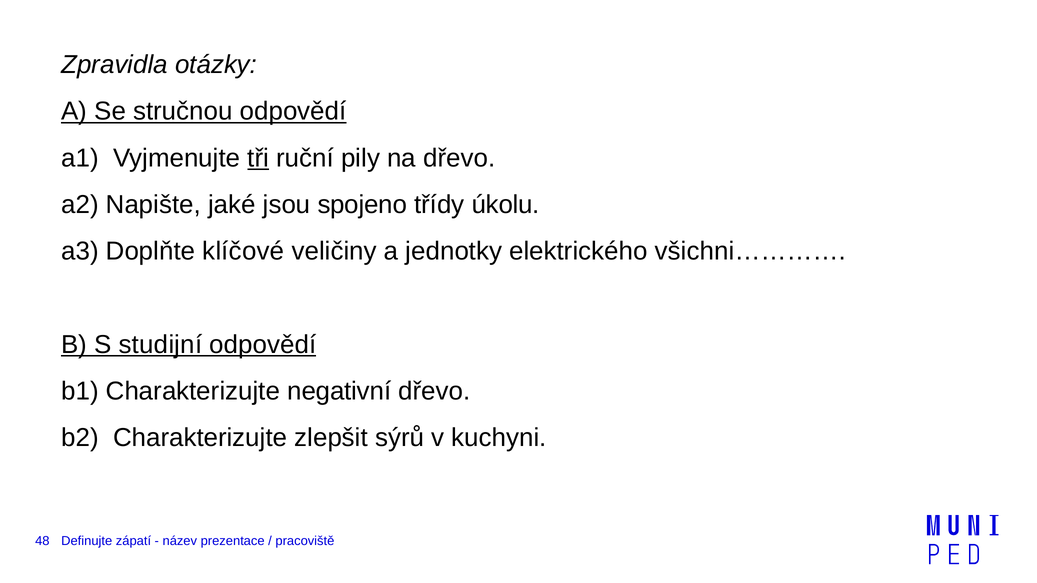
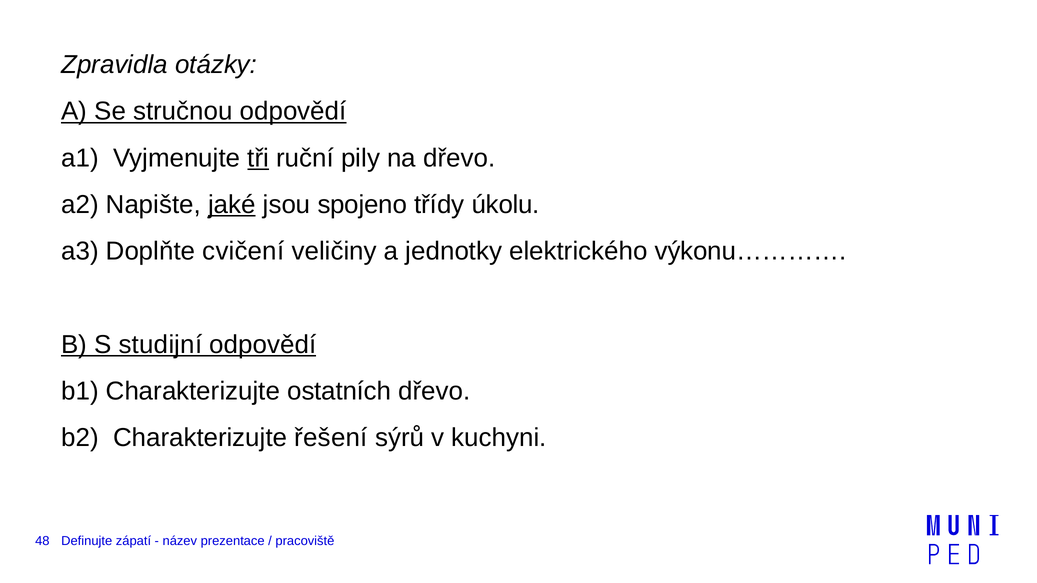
jaké underline: none -> present (232, 205)
klíčové: klíčové -> cvičení (243, 251)
všichni…………: všichni………… -> výkonu………… (751, 251)
negativní: negativní -> ostatních (339, 391)
zlepšit: zlepšit -> řešení (331, 438)
